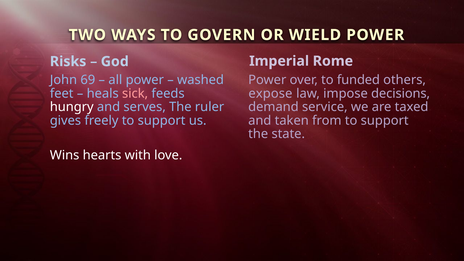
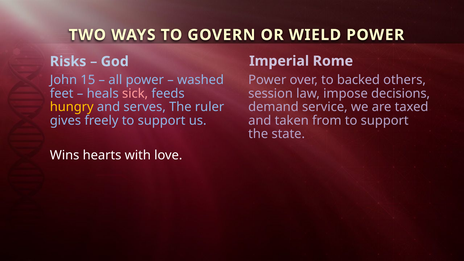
69: 69 -> 15 (88, 80)
funded: funded -> backed (358, 80)
expose: expose -> session (271, 93)
hungry colour: white -> yellow (72, 107)
